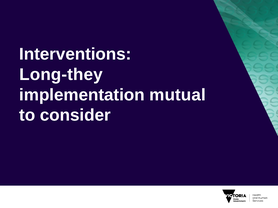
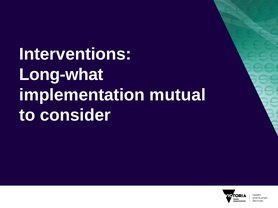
Long-they: Long-they -> Long-what (61, 75)
